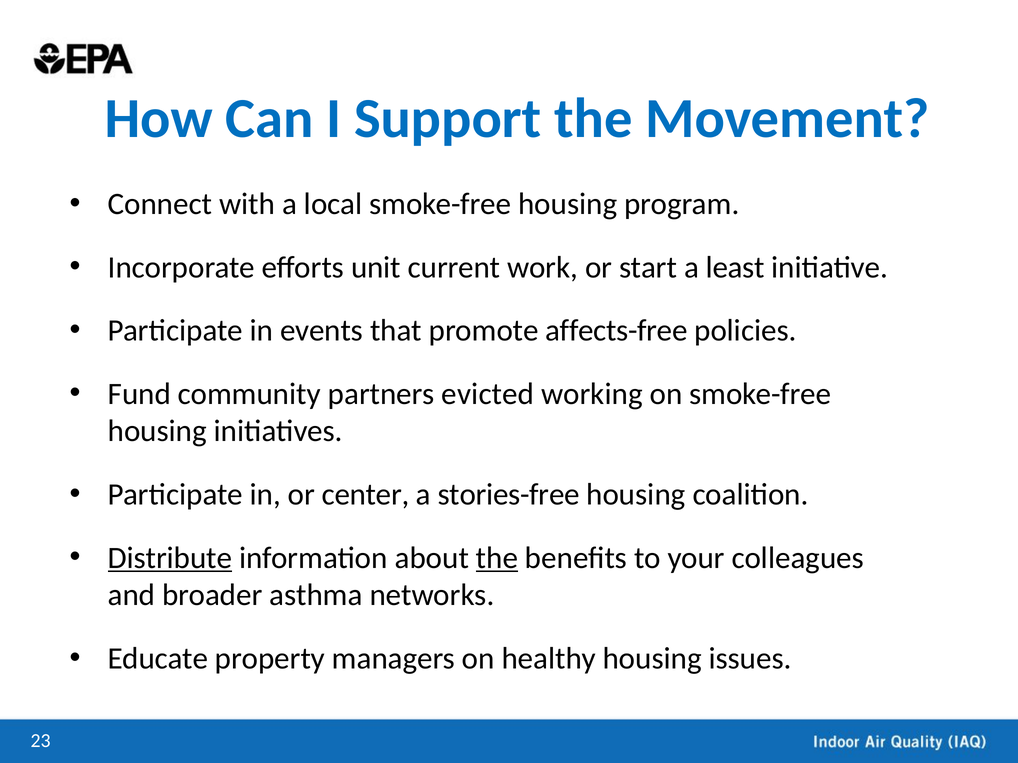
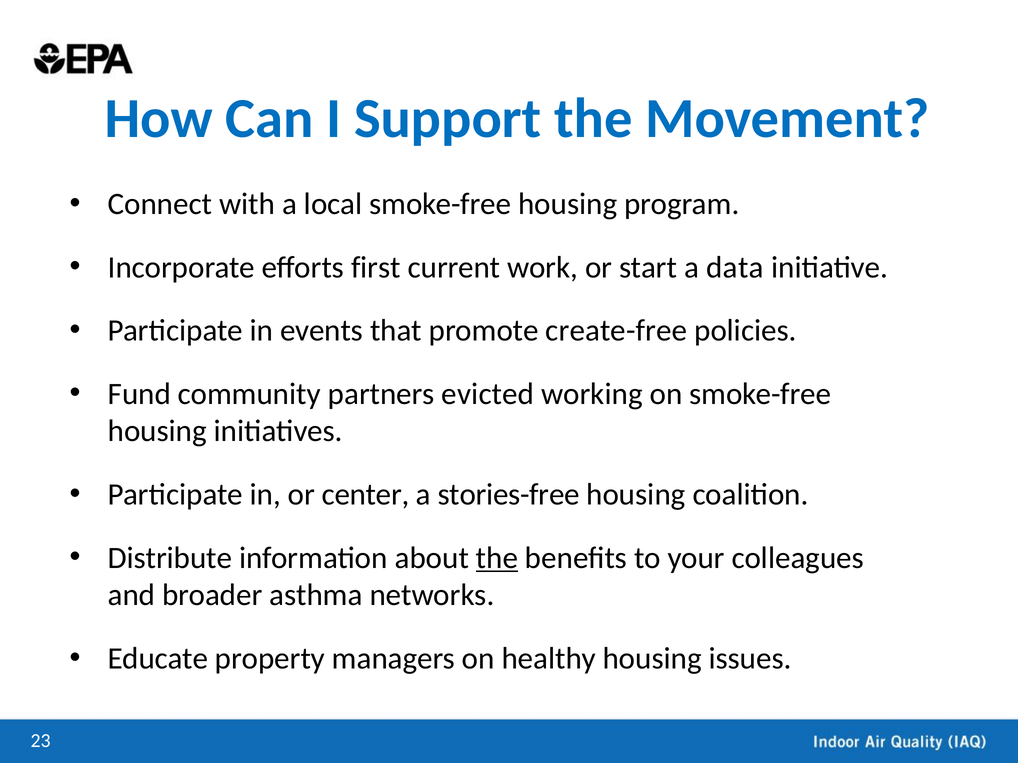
unit: unit -> first (376, 267)
least: least -> data (735, 267)
affects-free: affects-free -> create-free (616, 331)
Distribute underline: present -> none (170, 558)
